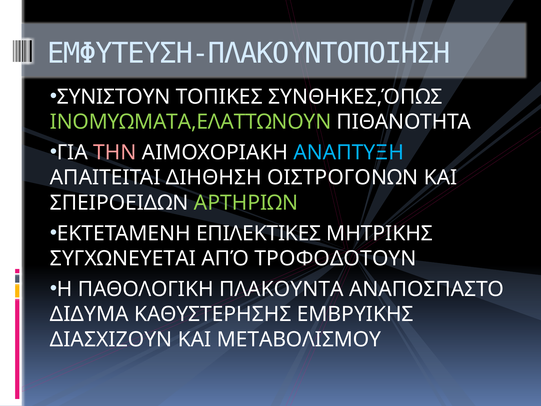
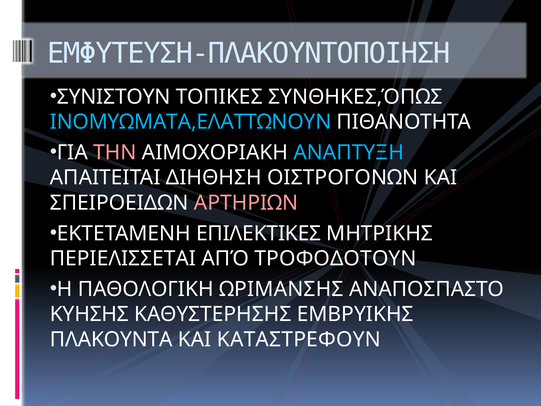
ΙΝΟΜΥΩΜΑΤΑ,ΕΛΑΤΤΩΝΟΥΝ colour: light green -> light blue (191, 122)
ΑΡΤΗΡΙΩΝ colour: light green -> pink (246, 203)
ΣΥΓΧΩΝΕΥΕΤΑΙ: ΣΥΓΧΩΝΕΥΕΤΑΙ -> ΠΕΡΙΕΛΙΣΣΕΤΑΙ (123, 258)
ΠΛΑΚΟΥΝΤΑ: ΠΛΑΚΟΥΝΤΑ -> ΩΡΙΜΑΝΣΗΣ (281, 289)
ΔΙΔΥΜΑ: ΔΙΔΥΜΑ -> ΚΥΗΣΗΣ (89, 314)
ΔΙΑΣΧΙΖΟΥΝ: ΔΙΑΣΧΙΖΟΥΝ -> ΠΛΑΚΟΥΝΤΑ (111, 339)
ΜΕΤΑΒΟΛΙΣΜΟΥ: ΜΕΤΑΒΟΛΙΣΜΟΥ -> ΚΑΤΑΣΤΡΕΦΟΥΝ (299, 339)
